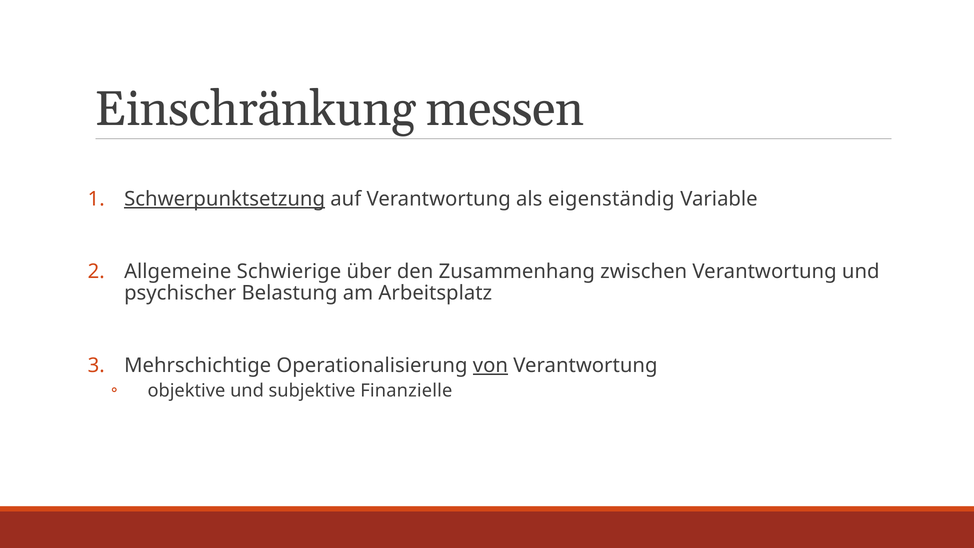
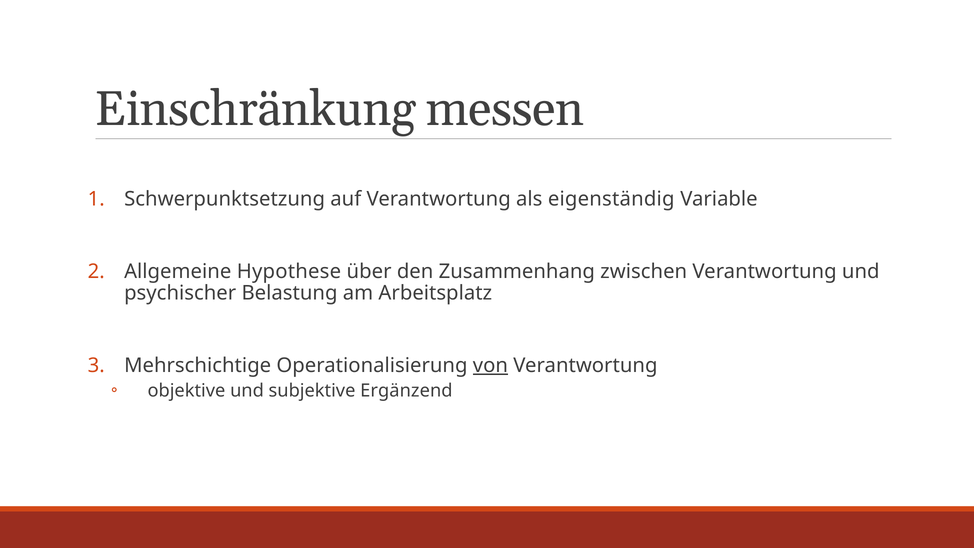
Schwerpunktsetzung underline: present -> none (225, 199)
Schwierige: Schwierige -> Hypothese (289, 271)
Finanzielle: Finanzielle -> Ergänzend (406, 390)
